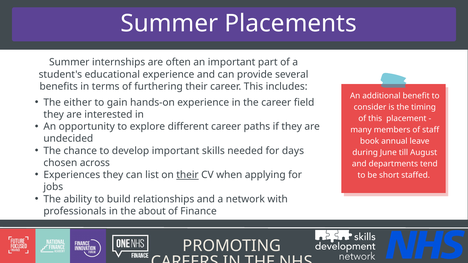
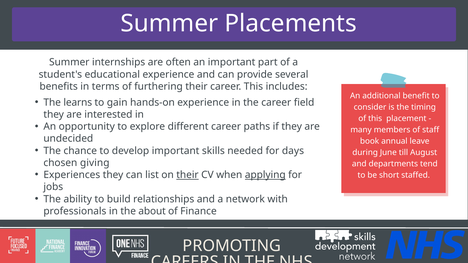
either: either -> learns (78, 103)
across: across -> giving (95, 163)
applying underline: none -> present (265, 175)
